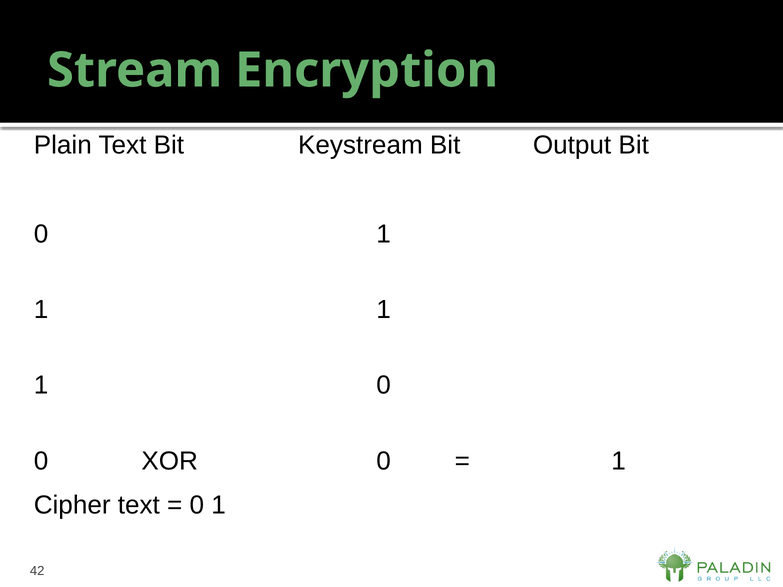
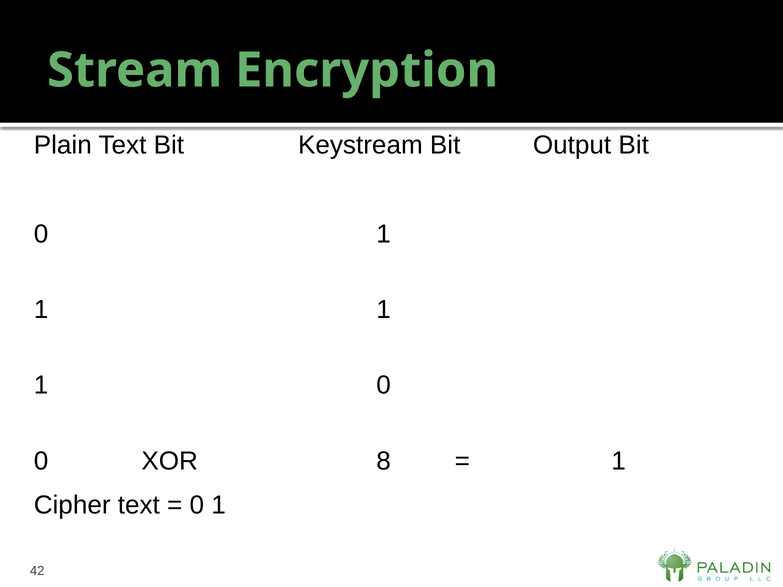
XOR 0: 0 -> 8 (384, 461)
